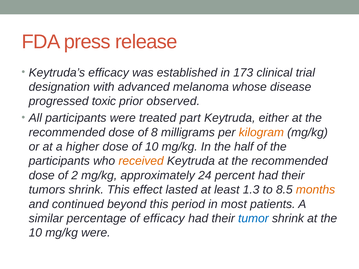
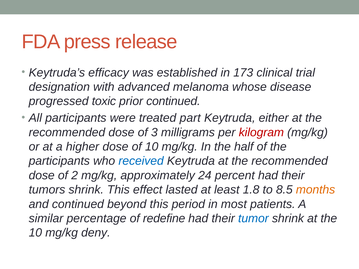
prior observed: observed -> continued (173, 101)
8: 8 -> 3 (154, 132)
kilogram colour: orange -> red (261, 132)
received colour: orange -> blue (141, 161)
1.3: 1.3 -> 1.8 (251, 190)
of efficacy: efficacy -> redefine (164, 219)
mg/kg were: were -> deny (96, 233)
